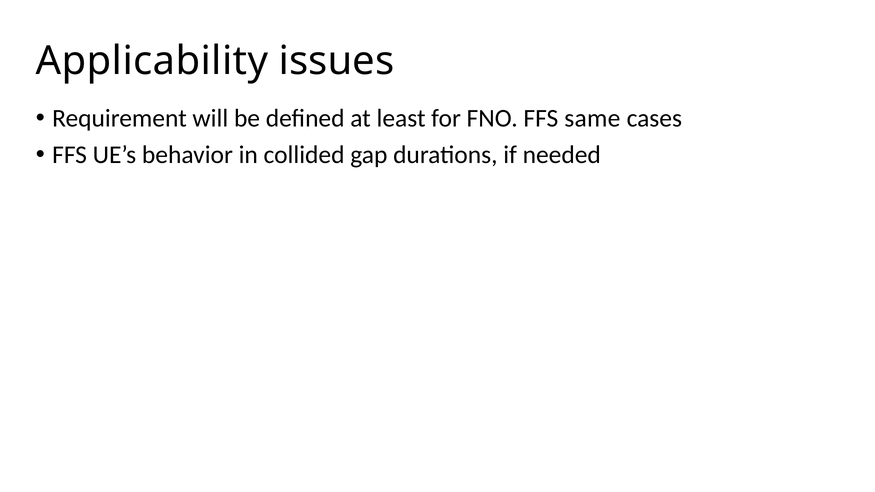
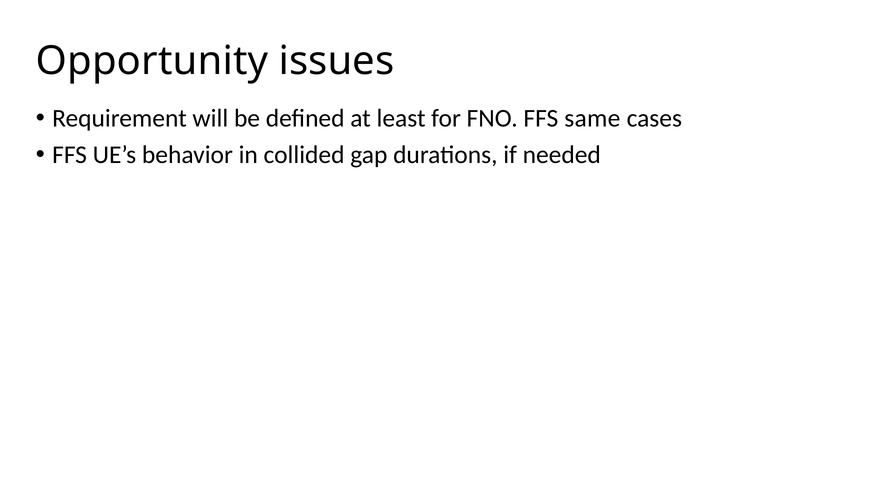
Applicability: Applicability -> Opportunity (152, 61)
